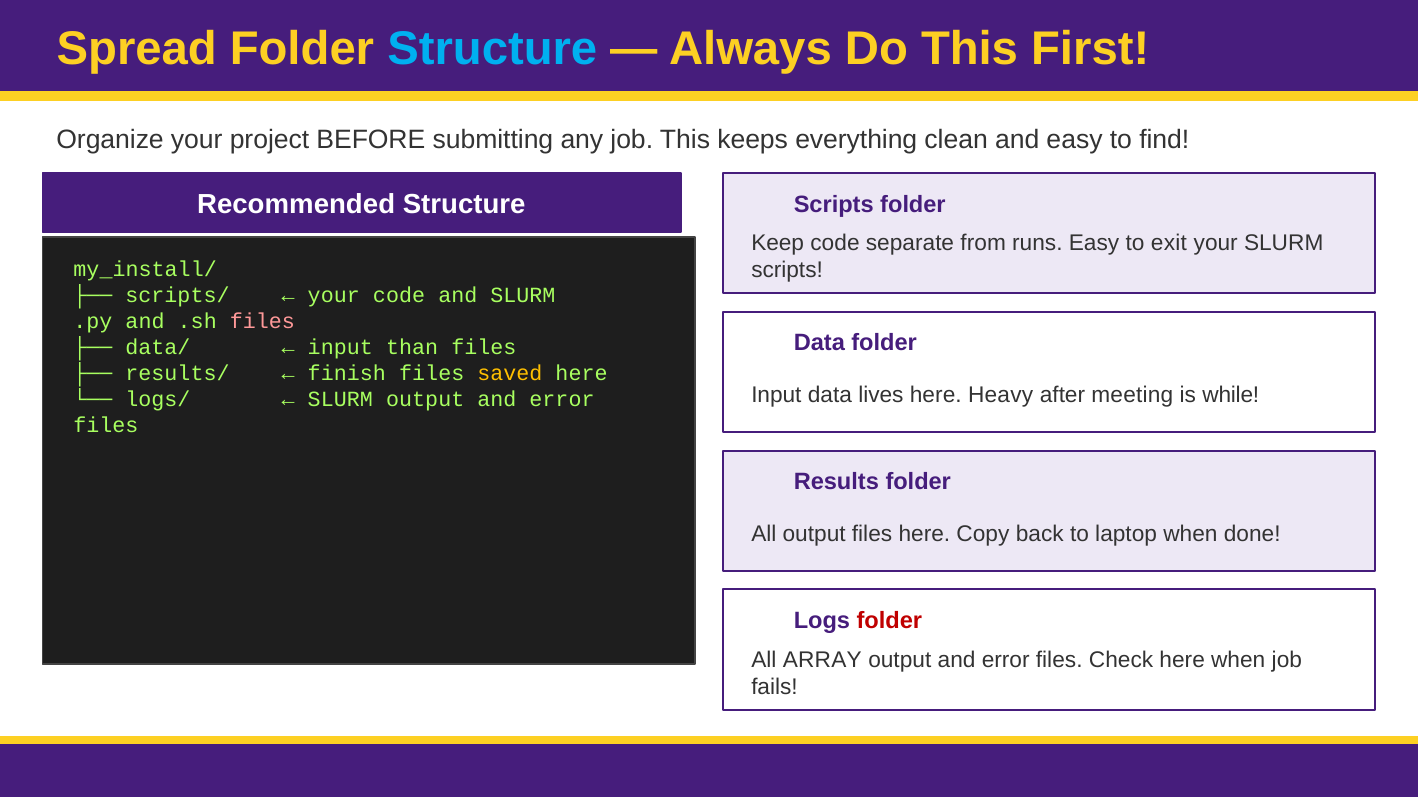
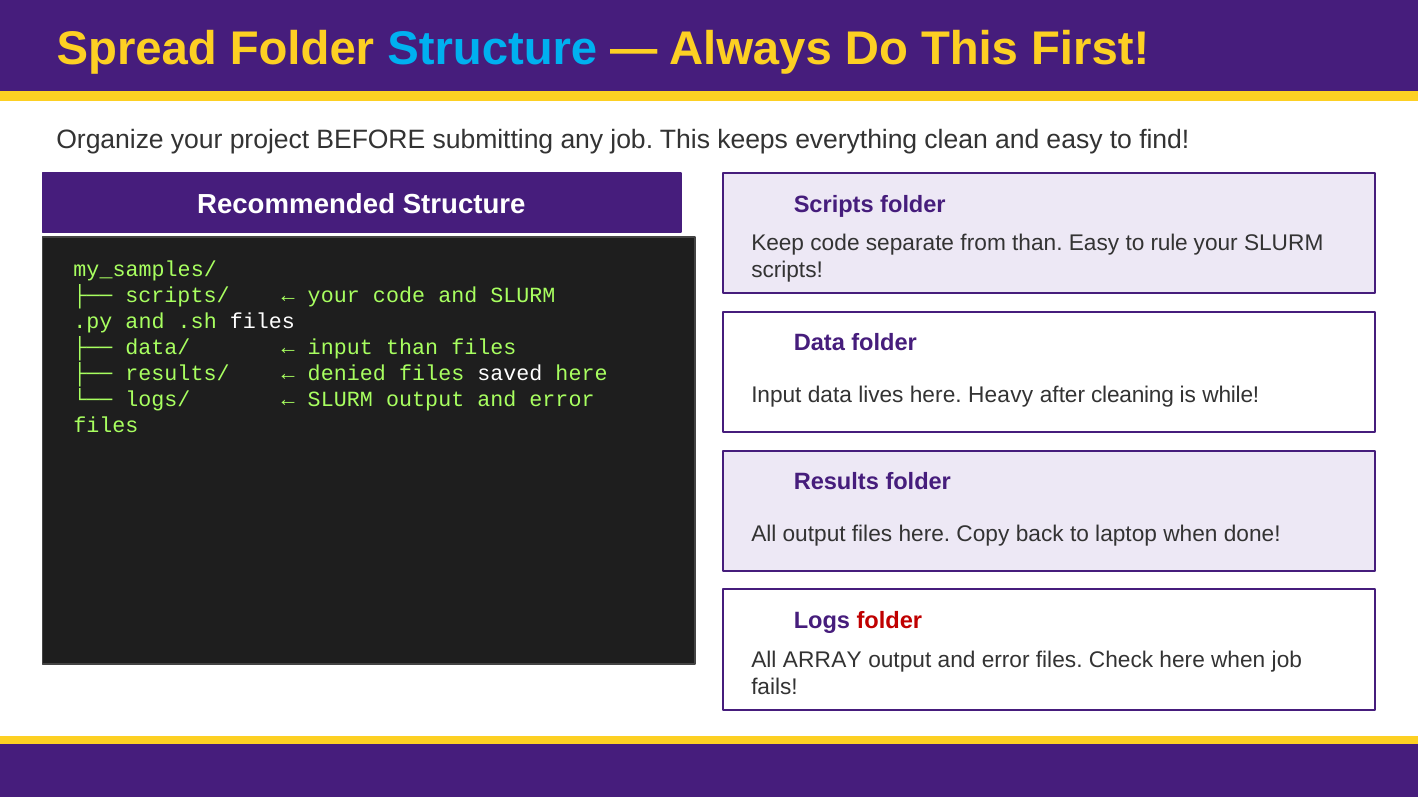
from runs: runs -> than (1037, 243)
exit: exit -> rule (1169, 243)
my_install/: my_install/ -> my_samples/ (145, 270)
files colour: pink -> white (262, 322)
finish: finish -> denied (347, 374)
saved colour: yellow -> white (510, 374)
meeting: meeting -> cleaning (1133, 396)
